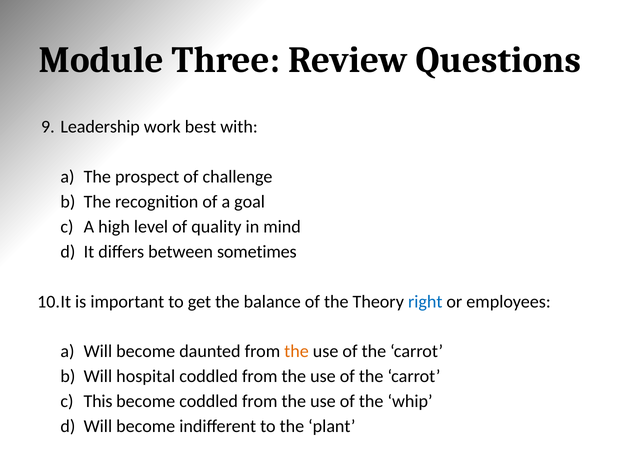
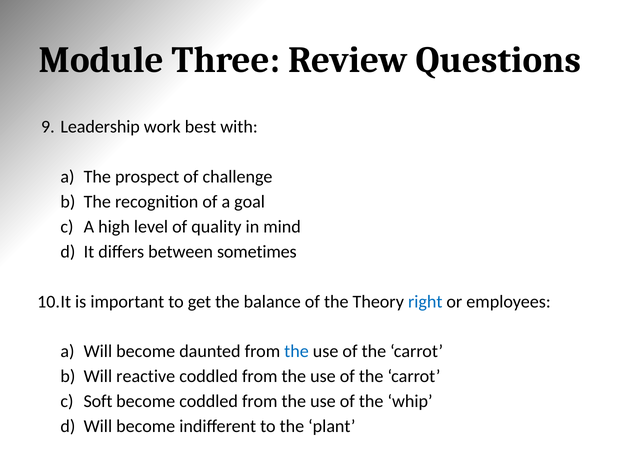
the colour: orange -> blue (297, 351)
hospital: hospital -> reactive (146, 376)
This: This -> Soft (98, 401)
